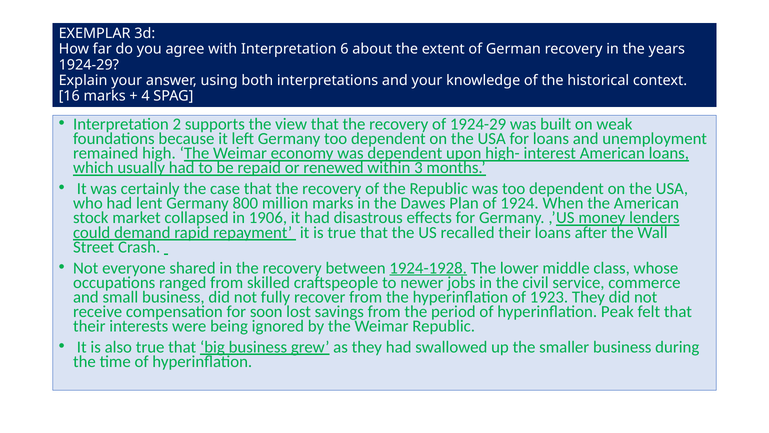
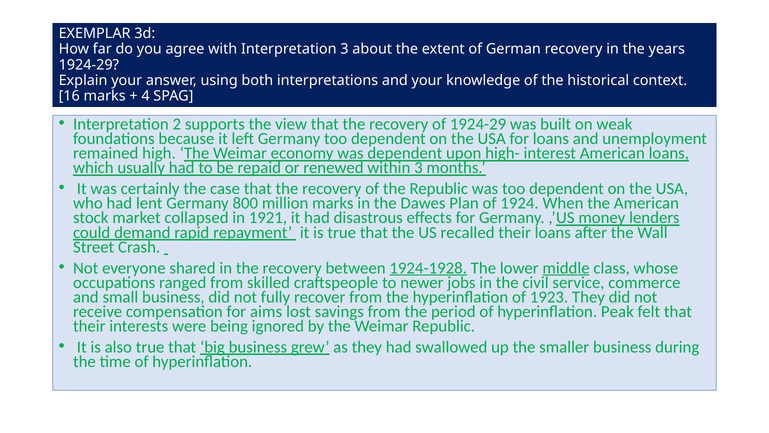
Interpretation 6: 6 -> 3 (344, 49)
1906: 1906 -> 1921 (268, 218)
middle underline: none -> present (566, 268)
soon: soon -> aims (266, 311)
